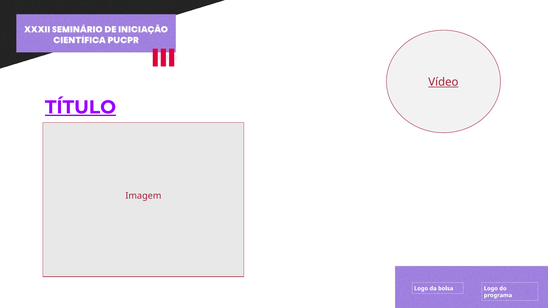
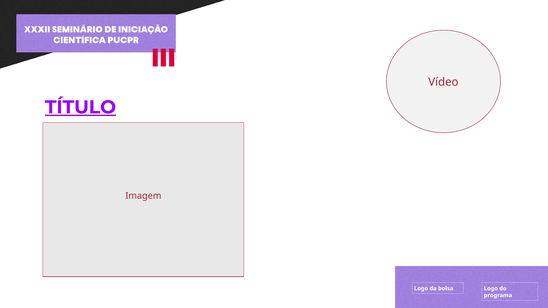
Vídeo underline: present -> none (443, 82)
